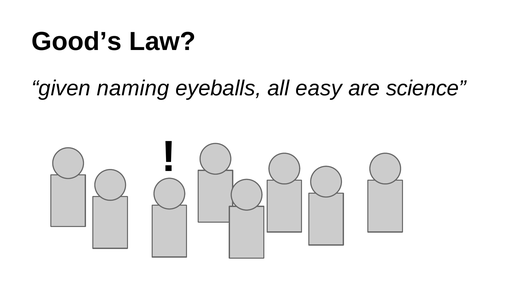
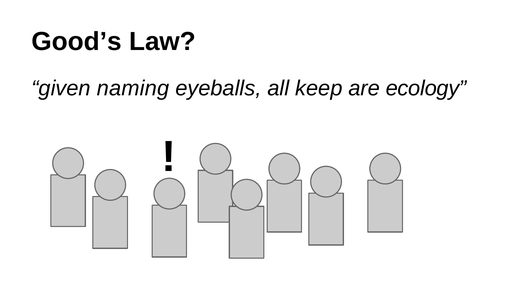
easy: easy -> keep (319, 88)
science: science -> ecology (426, 88)
